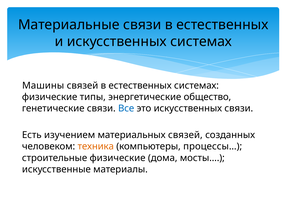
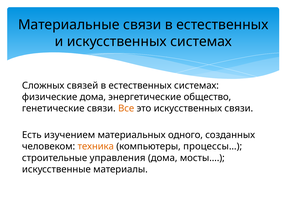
Машины: Машины -> Сложных (43, 86)
физические типы: типы -> дома (93, 97)
Все colour: blue -> orange (126, 109)
материальных связей: связей -> одного (185, 135)
строительные физические: физические -> управления (118, 158)
